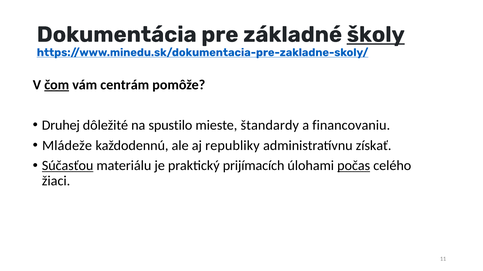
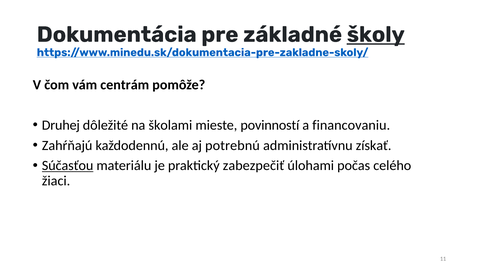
čom underline: present -> none (57, 85)
spustilo: spustilo -> školami (170, 126)
štandardy: štandardy -> povinností (270, 126)
Mládeže: Mládeže -> Zahŕňajú (67, 146)
republiky: republiky -> potrebnú (232, 146)
prijímacích: prijímacích -> zabezpečiť (253, 166)
počas underline: present -> none (354, 166)
